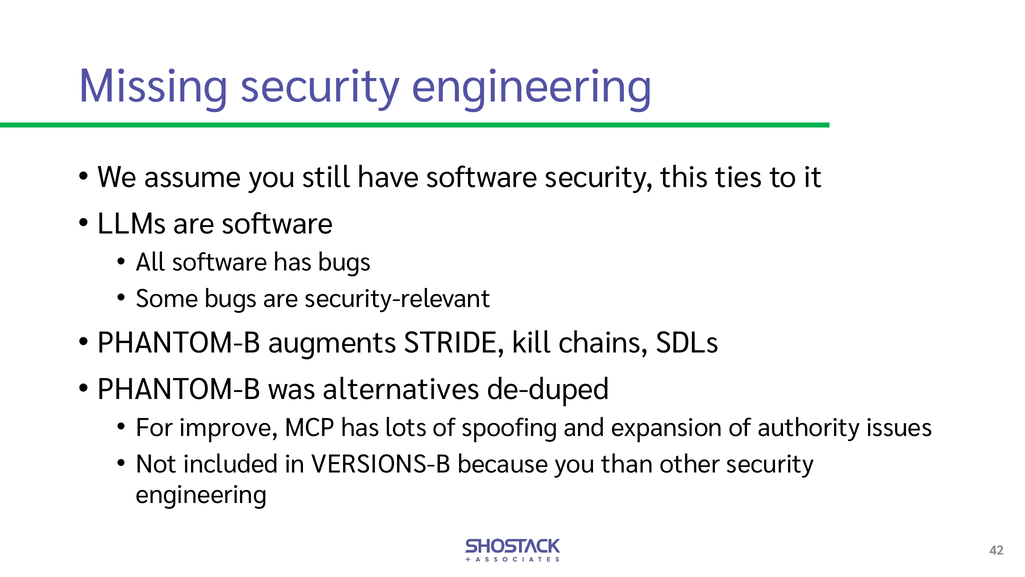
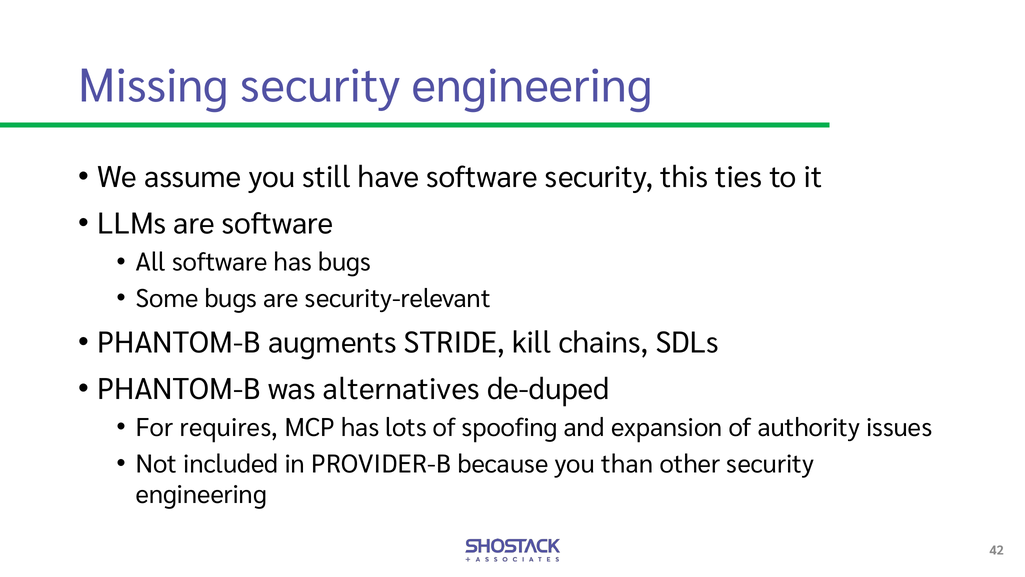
improve: improve -> requires (229, 428)
VERSIONS-B: VERSIONS-B -> PROVIDER-B (381, 464)
